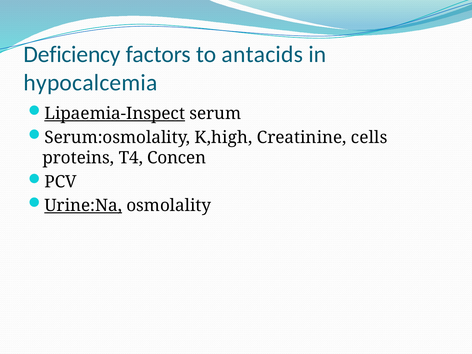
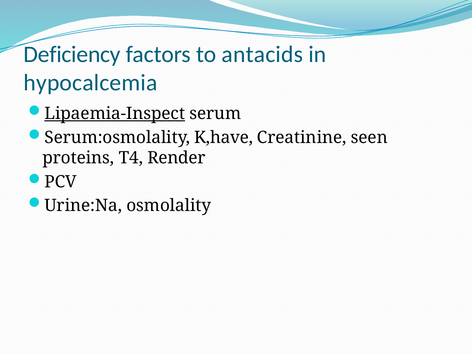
K,high: K,high -> K,have (224, 137)
cells: cells -> seen (369, 137)
Concen: Concen -> Render (177, 158)
Urine:Na underline: present -> none (83, 206)
